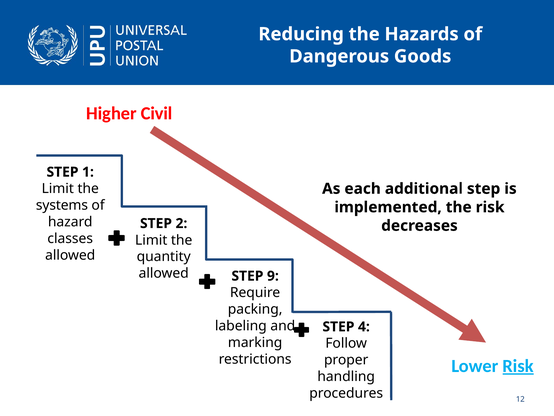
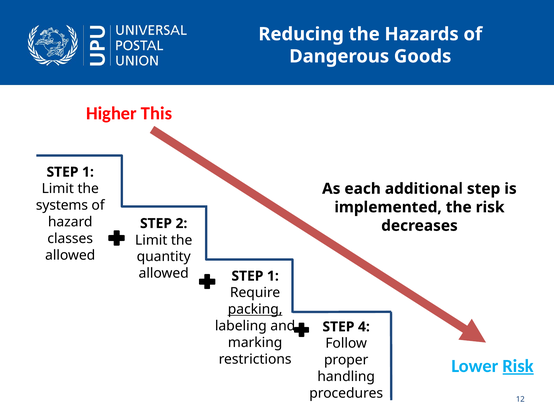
Civil: Civil -> This (157, 113)
9: 9 -> 1 (273, 276)
packing underline: none -> present (255, 309)
